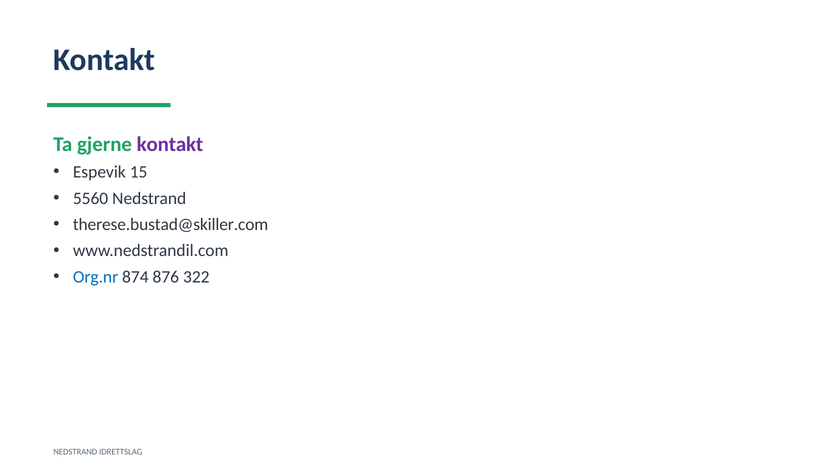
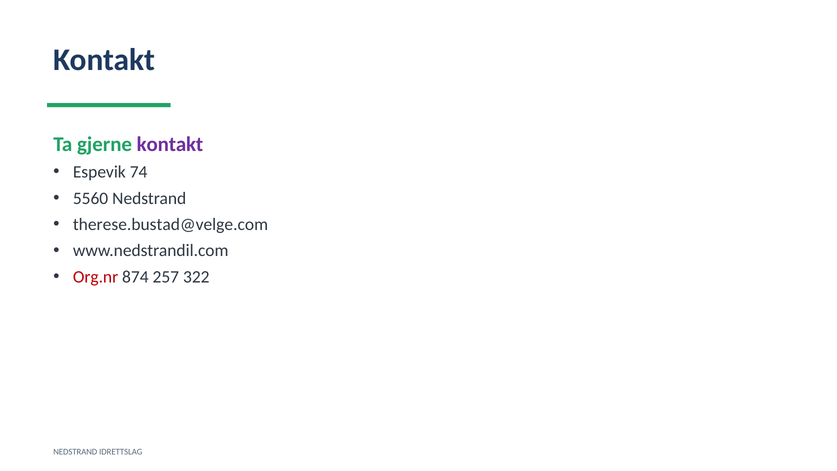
15: 15 -> 74 (139, 172)
therese.bustad@skiller.com: therese.bustad@skiller.com -> therese.bustad@velge.com (171, 224)
Org.nr colour: blue -> red (96, 277)
876: 876 -> 257 (166, 277)
